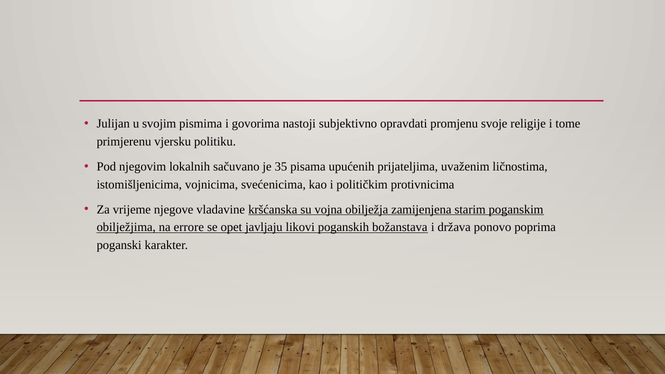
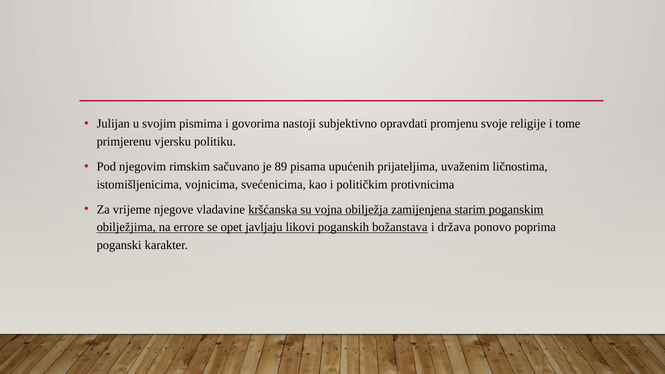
lokalnih: lokalnih -> rimskim (190, 167)
35: 35 -> 89 (281, 167)
